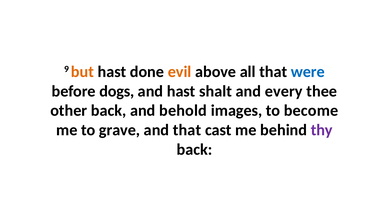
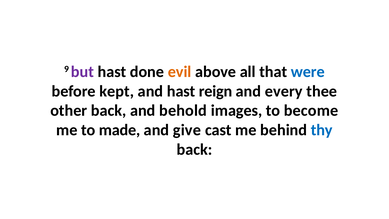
but colour: orange -> purple (82, 72)
dogs: dogs -> kept (117, 91)
shalt: shalt -> reign (216, 91)
grave: grave -> made (120, 130)
and that: that -> give (187, 130)
thy colour: purple -> blue (322, 130)
